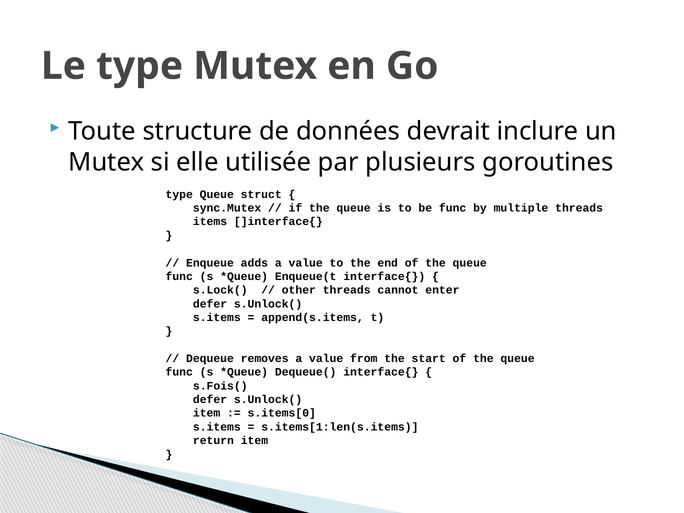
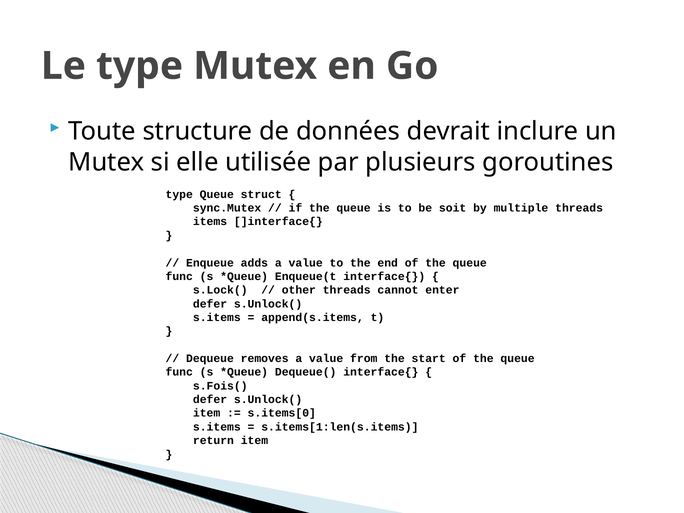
be func: func -> soit (453, 208)
